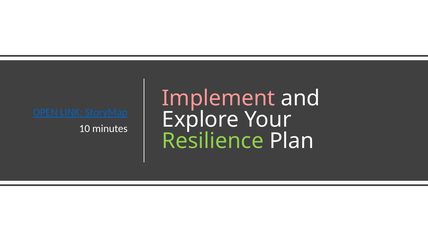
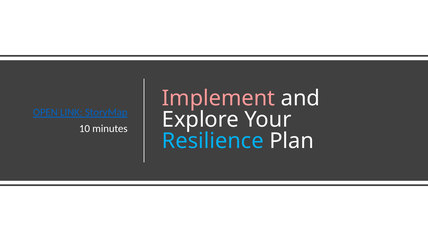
Resilience colour: light green -> light blue (213, 141)
